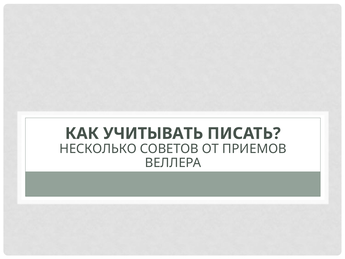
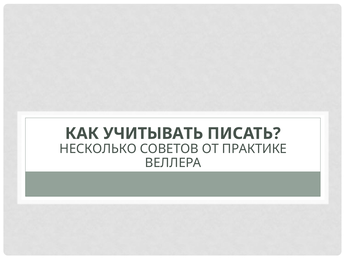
ПРИЕМОВ: ПРИЕМОВ -> ПРАКТИКЕ (254, 149)
